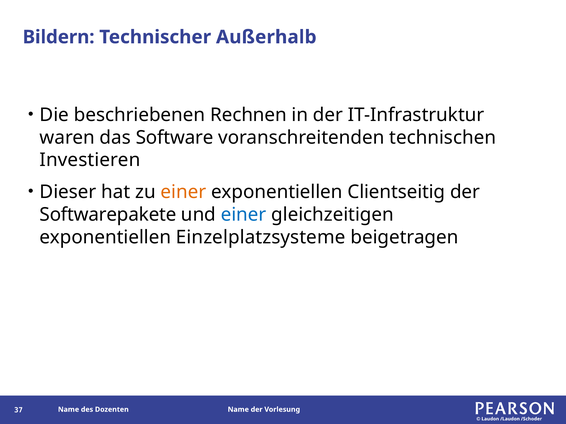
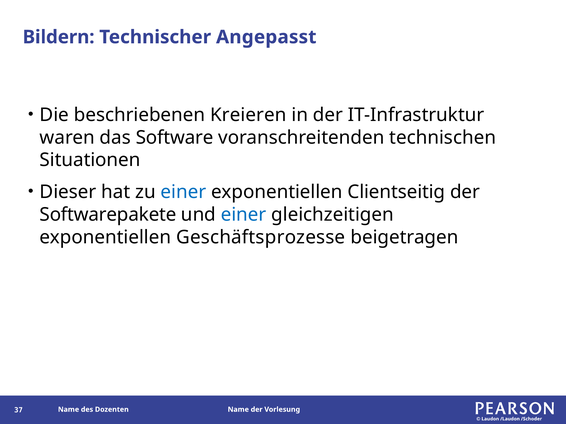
Außerhalb: Außerhalb -> Angepasst (266, 37)
Rechnen: Rechnen -> Kreieren (248, 115)
Investieren: Investieren -> Situationen (90, 160)
einer colour: orange -> blue (183, 192)
Einzelplatzsysteme: Einzelplatzsysteme -> Geschäftsprozesse (261, 238)
